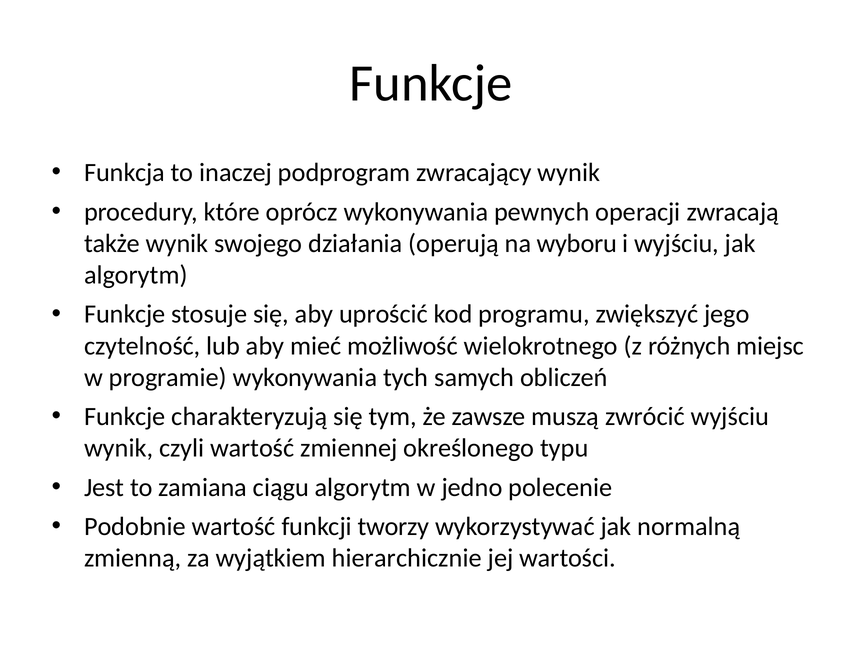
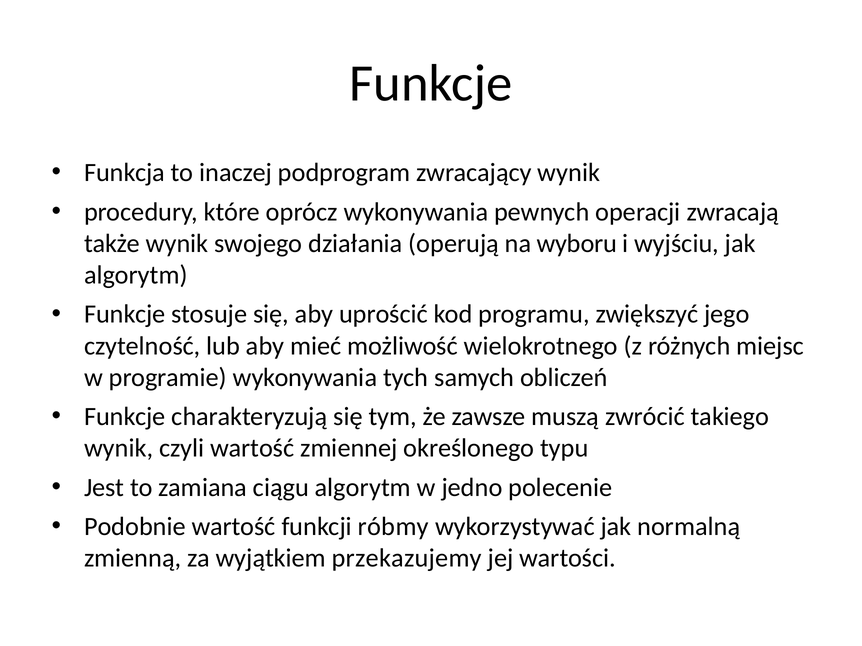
zwrócić wyjściu: wyjściu -> takiego (730, 417)
tworzy: tworzy -> róbmy (393, 527)
hierarchicznie: hierarchicznie -> przekazujemy (407, 559)
